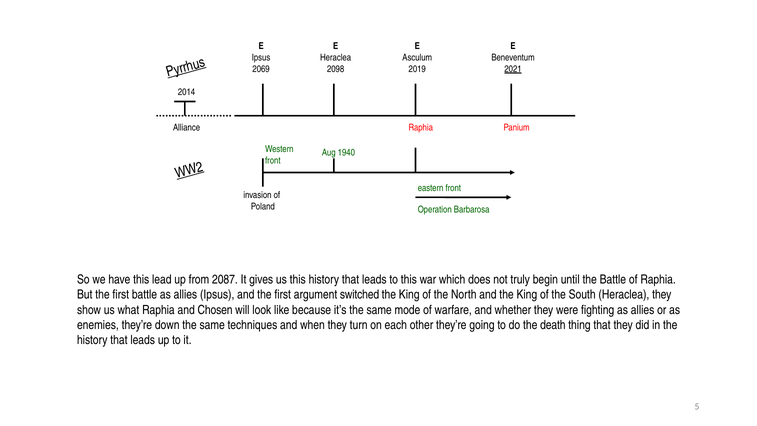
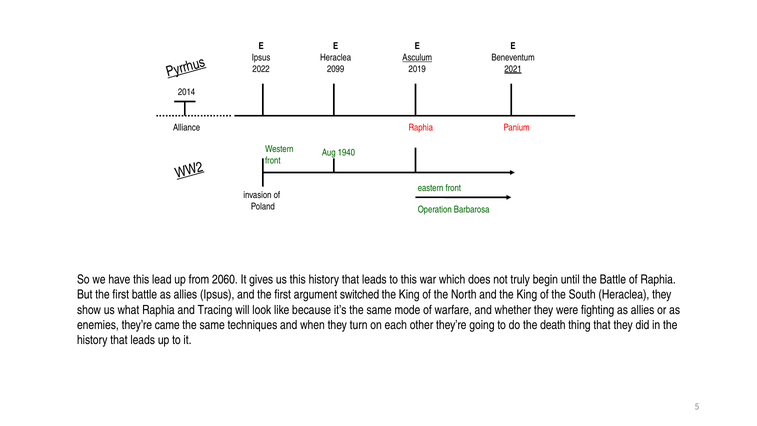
Asculum underline: none -> present (417, 58)
2069: 2069 -> 2022 (261, 69)
2098: 2098 -> 2099 (336, 69)
2087: 2087 -> 2060 (225, 279)
Chosen: Chosen -> Tracing (215, 310)
down: down -> came (167, 325)
